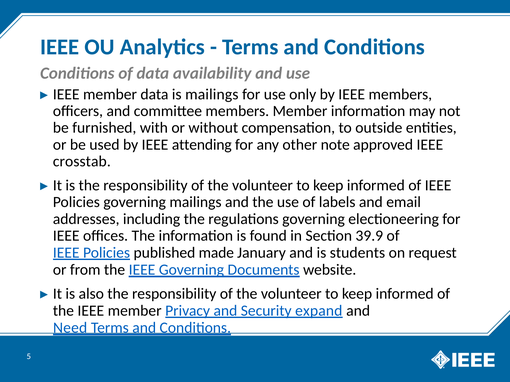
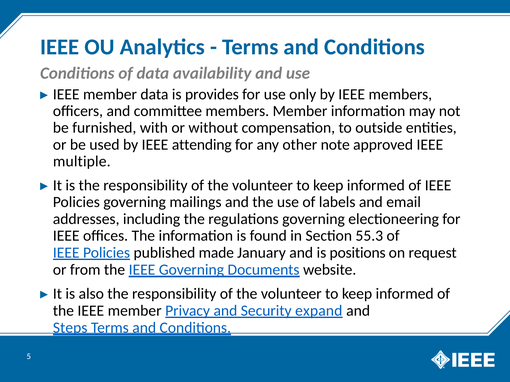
is mailings: mailings -> provides (212, 94)
crosstab: crosstab -> multiple (82, 162)
39.9: 39.9 -> 55.3 (369, 236)
students: students -> positions (358, 253)
Need: Need -> Steps (70, 328)
